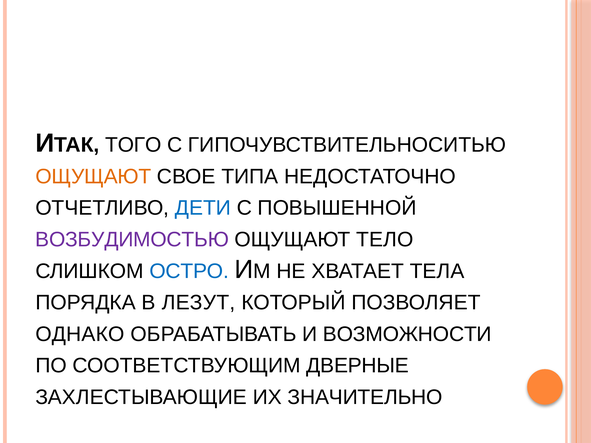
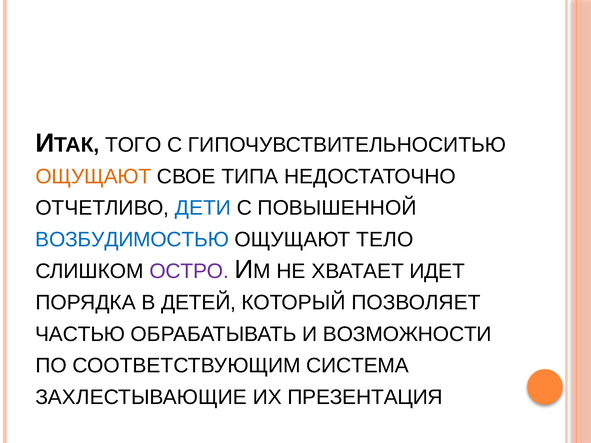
ВОЗБУДИМОСТЬЮ colour: purple -> blue (132, 240)
ОСТРО colour: blue -> purple (189, 271)
ТЕЛА: ТЕЛА -> ИДЕТ (437, 271)
ЛЕЗУТ: ЛЕЗУТ -> ДЕТЕЙ (199, 303)
ОДНАКО: ОДНАКО -> ЧАСТЬЮ (80, 334)
ДВЕРНЫЕ: ДВЕРНЫЕ -> СИСТЕМА (358, 366)
ЗНАЧИТЕЛЬНО: ЗНАЧИТЕЛЬНО -> ПРЕЗЕНТАЦИЯ (365, 397)
